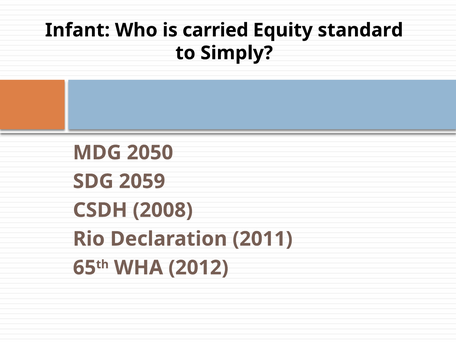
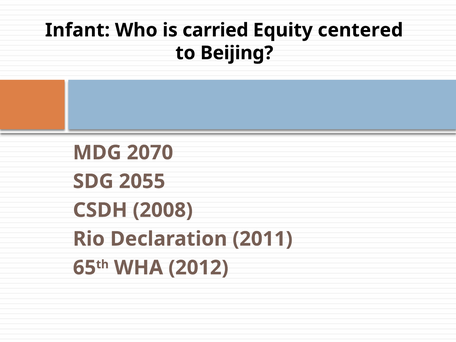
standard: standard -> centered (360, 30)
Simply: Simply -> Beijing (237, 53)
2050: 2050 -> 2070 (150, 153)
2059: 2059 -> 2055 (142, 181)
